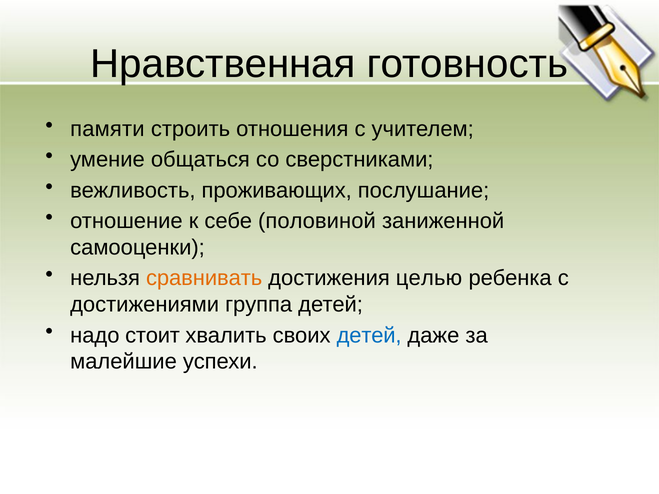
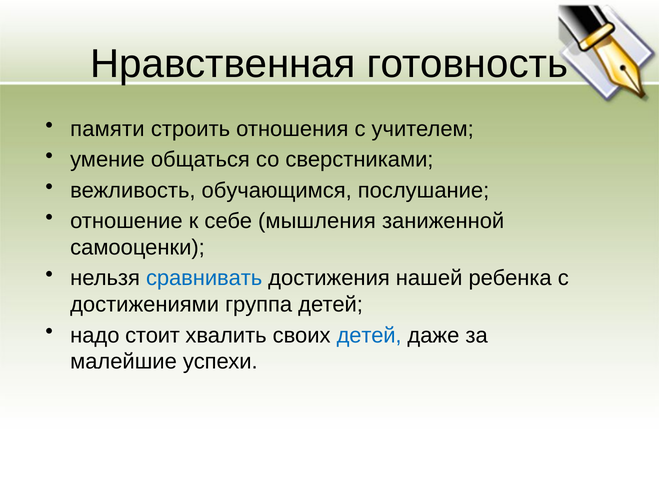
проживающих: проживающих -> обучающимся (277, 191)
половиной: половиной -> мышления (317, 221)
сравнивать colour: orange -> blue (204, 278)
целью: целью -> нашей (429, 278)
